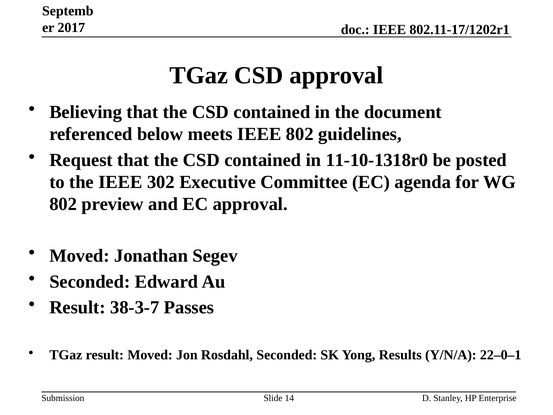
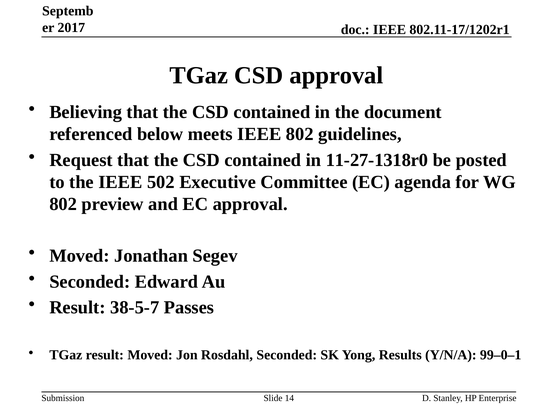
11-10-1318r0: 11-10-1318r0 -> 11-27-1318r0 (377, 160)
302: 302 -> 502 (161, 182)
38-3-7: 38-3-7 -> 38-5-7 (135, 307)
22–0–1: 22–0–1 -> 99–0–1 (501, 355)
